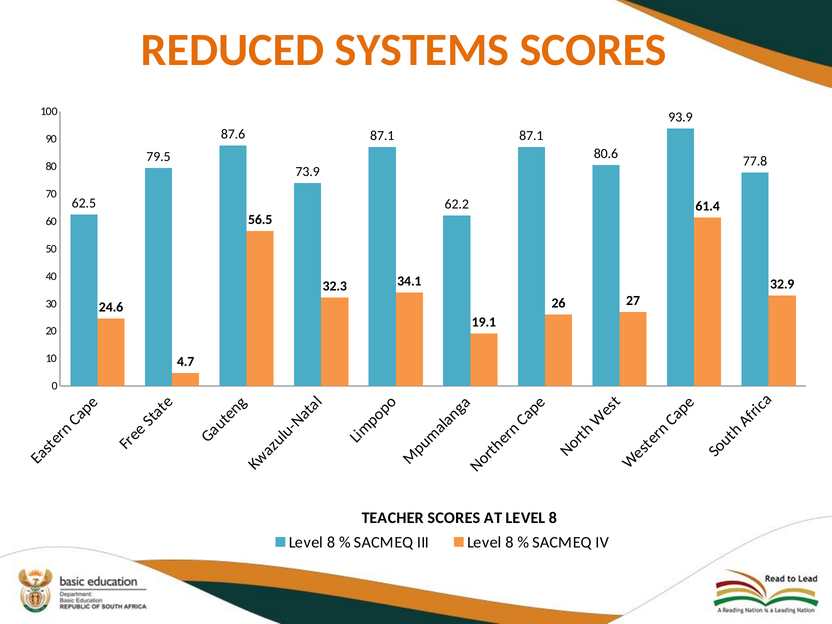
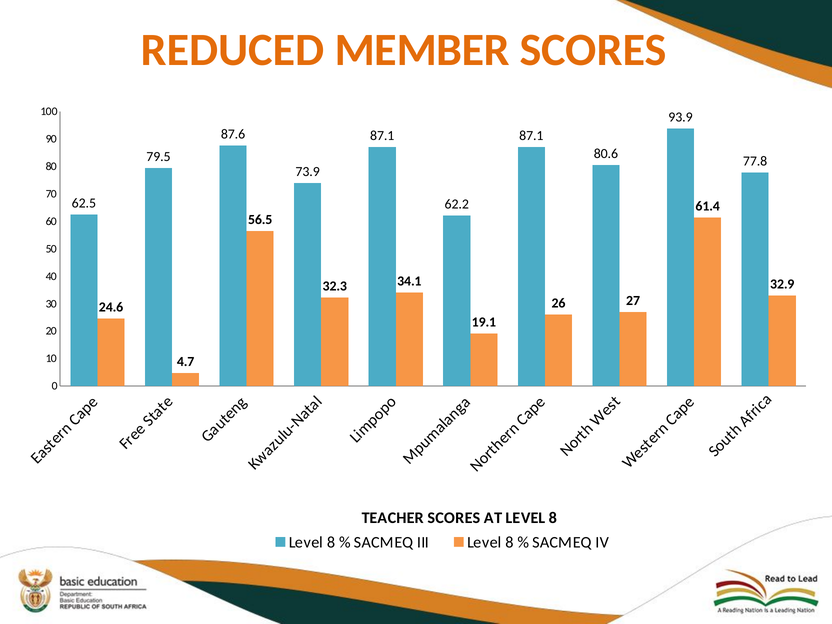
SYSTEMS: SYSTEMS -> MEMBER (422, 50)
